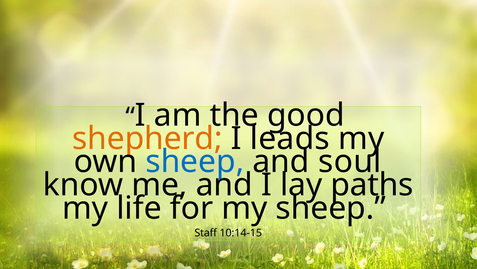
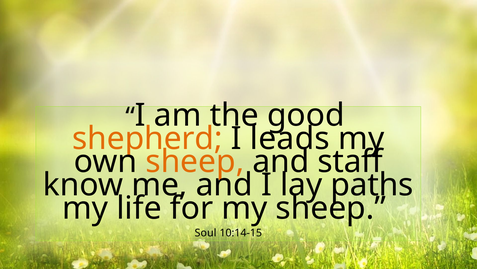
sheep colour: blue -> orange (195, 161)
soul: soul -> staff (350, 161)
Staff: Staff -> Soul (206, 232)
